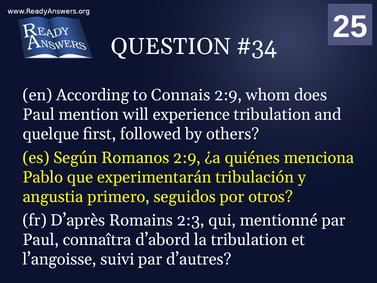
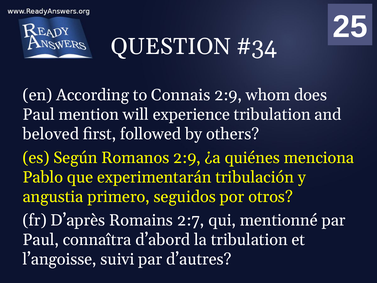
quelque: quelque -> beloved (51, 134)
2:3: 2:3 -> 2:7 (191, 220)
